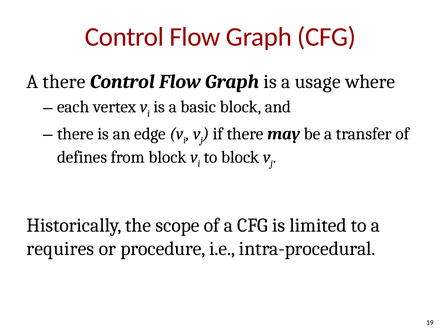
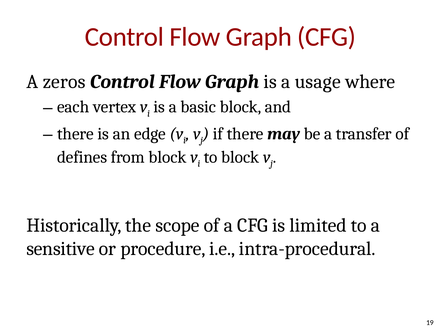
A there: there -> zeros (64, 82)
requires: requires -> sensitive (61, 249)
